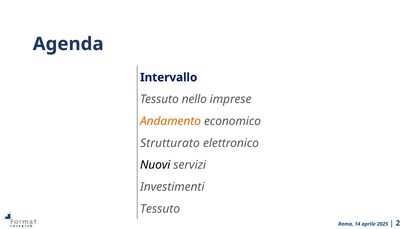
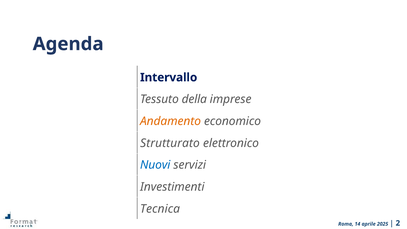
nello: nello -> della (194, 99)
Nuovi colour: black -> blue (155, 165)
Tessuto: Tessuto -> Tecnica (160, 209)
